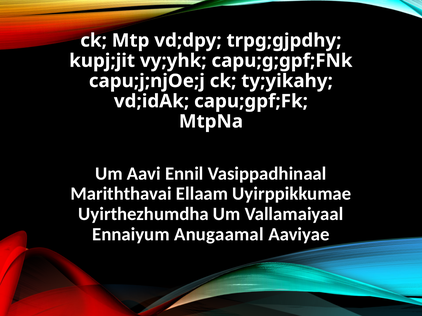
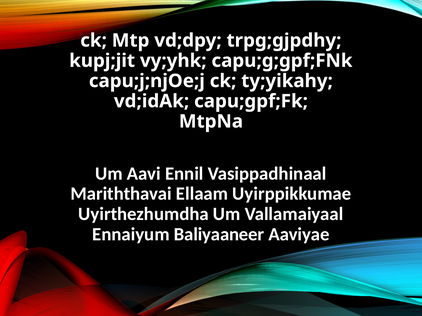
Anugaamal: Anugaamal -> Baliyaaneer (219, 235)
